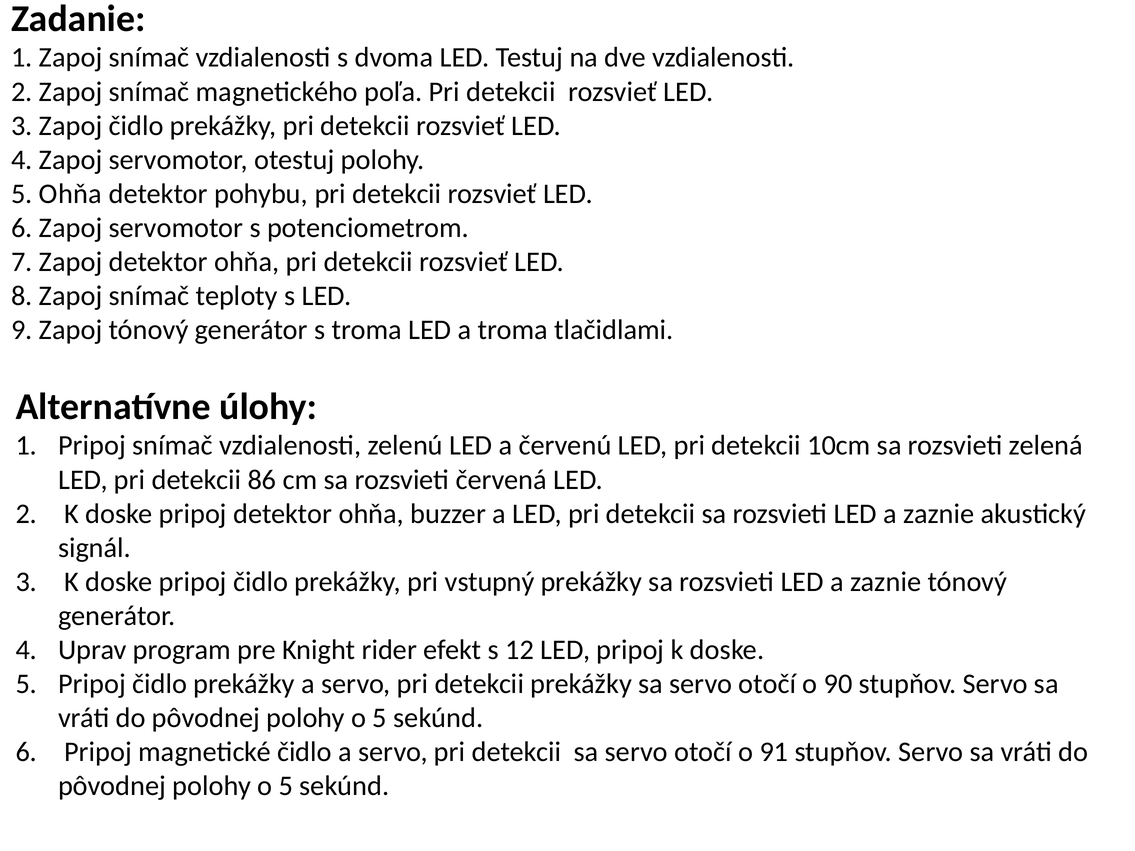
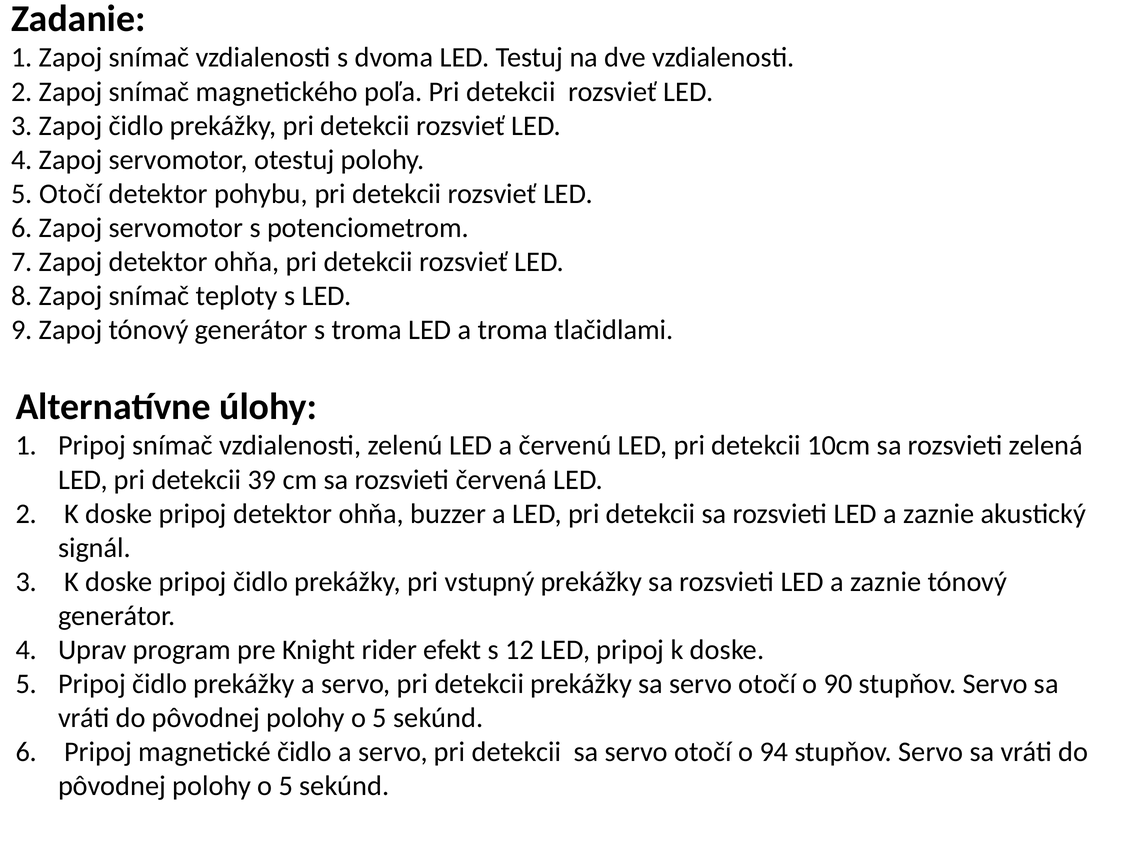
5 Ohňa: Ohňa -> Otočí (70, 194)
86: 86 -> 39 (262, 480)
91: 91 -> 94 (774, 752)
